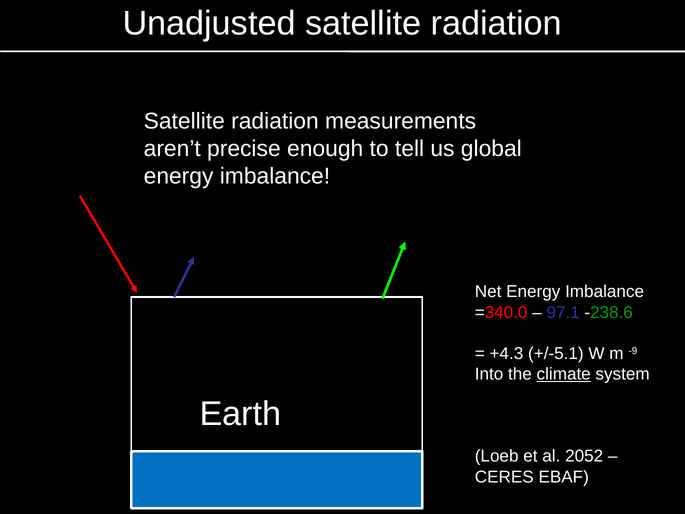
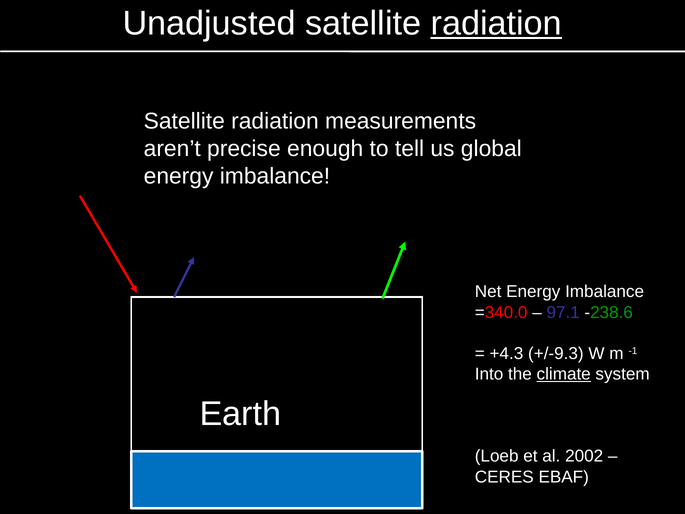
radiation underline: none -> present (496, 23)
+/-5.1: +/-5.1 -> +/-9.3 (556, 353)
-9: -9 -> -1 (633, 351)
2052: 2052 -> 2002 (584, 456)
